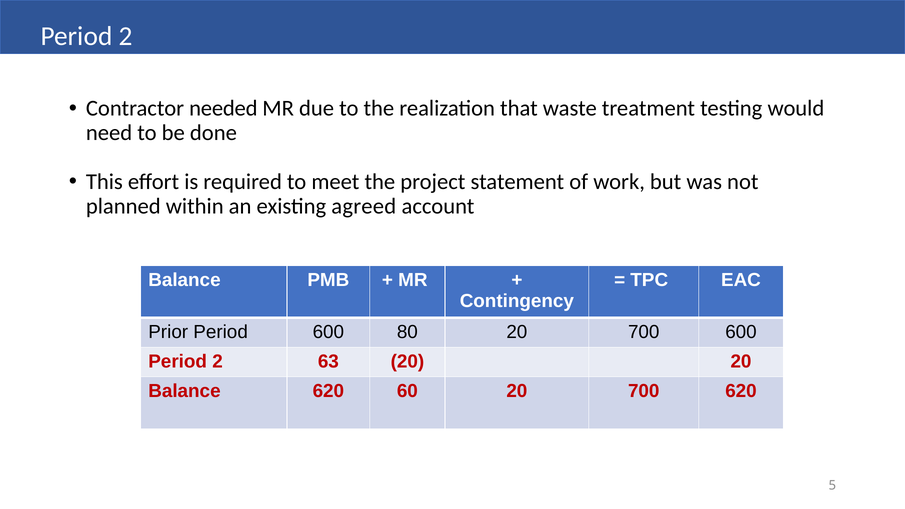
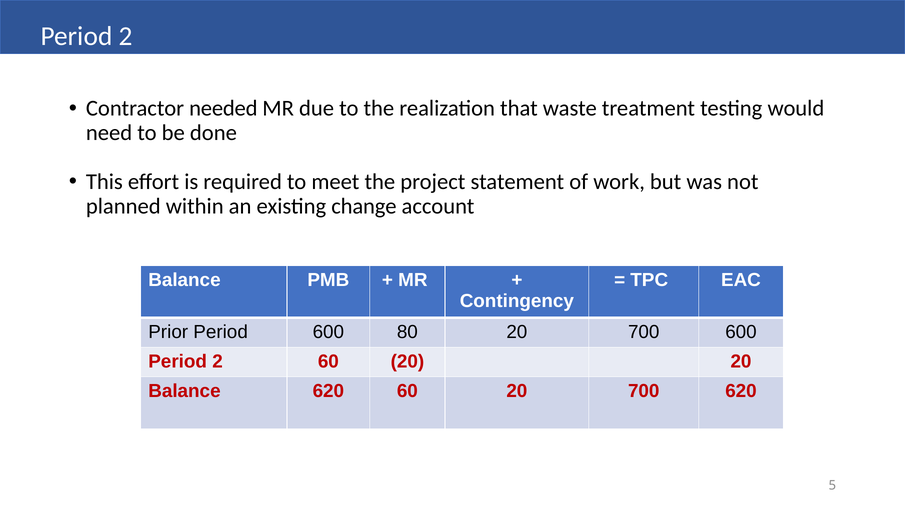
agreed: agreed -> change (364, 206)
2 63: 63 -> 60 (328, 362)
